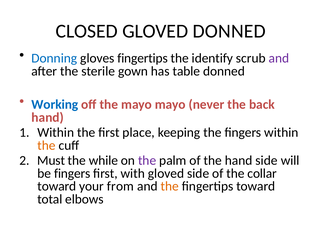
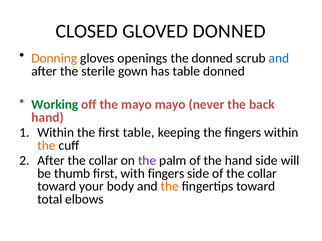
Donning colour: blue -> orange (54, 58)
gloves fingertips: fingertips -> openings (142, 58)
the identify: identify -> donned (212, 58)
and colour: purple -> blue (279, 58)
Working colour: blue -> green (55, 105)
first place: place -> table (139, 133)
Must: Must -> After (51, 161)
while: while -> collar (103, 161)
be fingers: fingers -> thumb (72, 174)
with gloved: gloved -> fingers (166, 174)
from: from -> body (121, 187)
